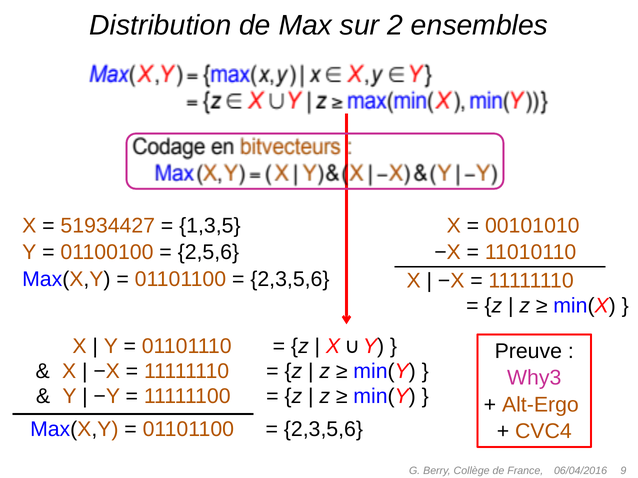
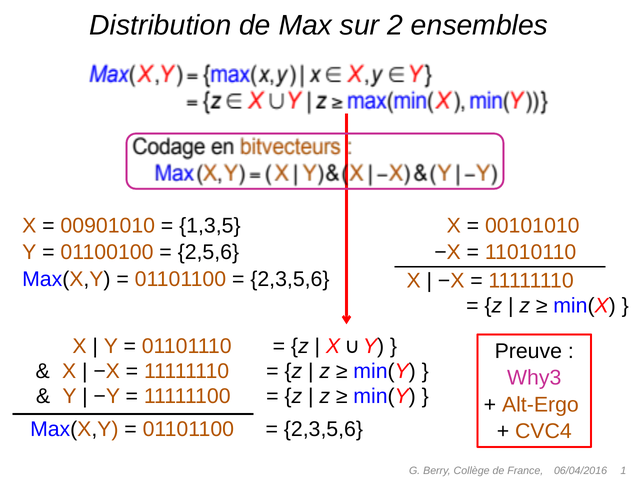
51934427: 51934427 -> 00901010 (108, 226)
9: 9 -> 1 (623, 471)
